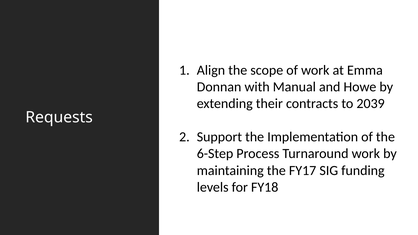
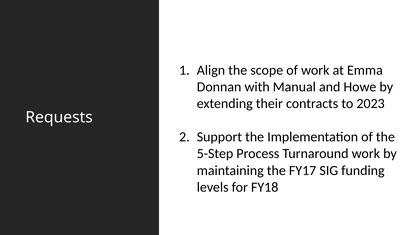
2039: 2039 -> 2023 (371, 104)
6-Step: 6-Step -> 5-Step (215, 154)
